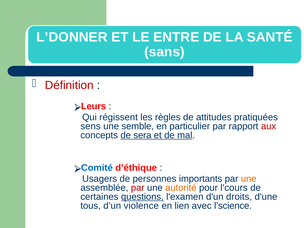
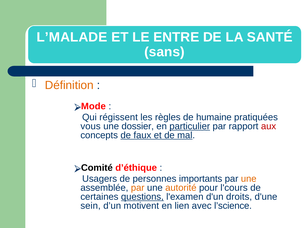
L’DONNER: L’DONNER -> L’MALADE (72, 37)
Définition colour: red -> orange (69, 85)
Leurs: Leurs -> Mode (93, 106)
attitudes: attitudes -> humaine (214, 117)
sens: sens -> vous (91, 126)
semble: semble -> dossier (138, 126)
particulier underline: none -> present (190, 126)
sera: sera -> faux (142, 135)
Comité colour: blue -> black (97, 168)
par colour: red -> orange (138, 188)
tous: tous -> sein (91, 206)
violence: violence -> motivent (141, 206)
